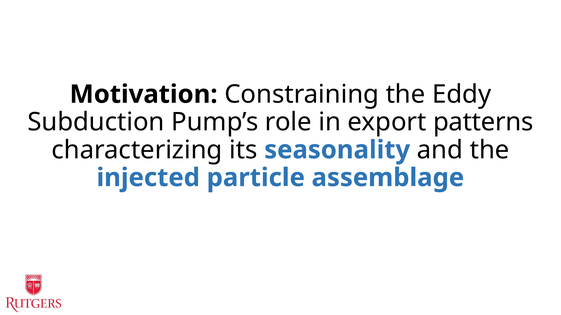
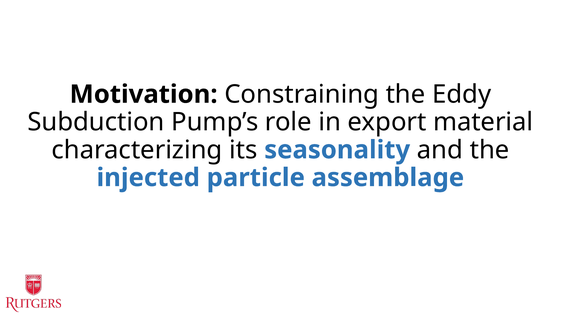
patterns: patterns -> material (483, 122)
